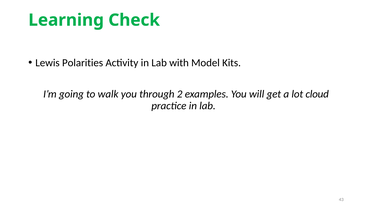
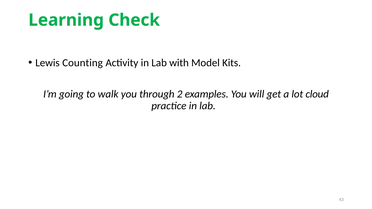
Polarities: Polarities -> Counting (83, 63)
